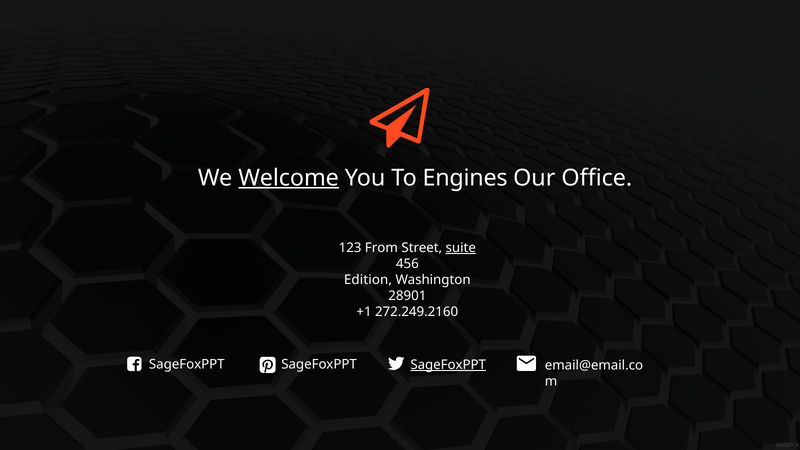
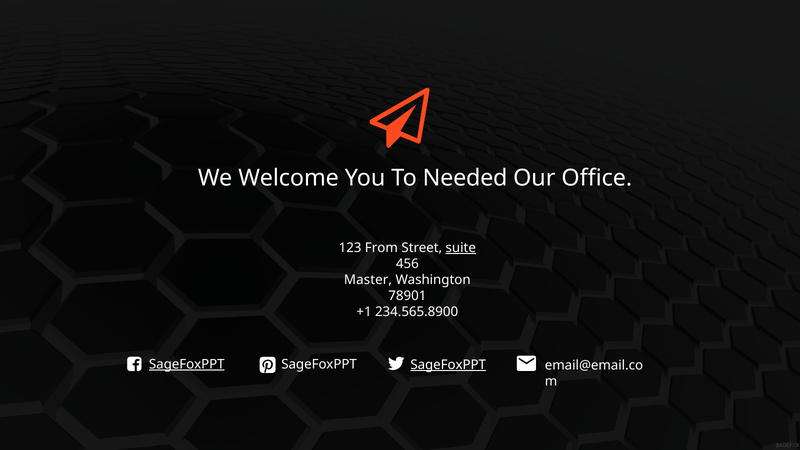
Welcome underline: present -> none (289, 178)
Engines: Engines -> Needed (465, 178)
Edition: Edition -> Master (368, 280)
28901: 28901 -> 78901 (407, 296)
272.249.2160: 272.249.2160 -> 234.565.8900 (417, 312)
SageFoxPPT underline: none -> present (187, 364)
